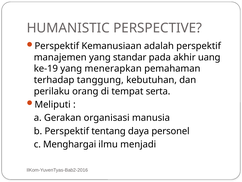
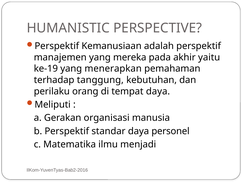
standar: standar -> mereka (130, 57)
uang: uang -> yaitu (209, 57)
tempat serta: serta -> daya (158, 91)
tentang: tentang -> standar (108, 131)
Menghargai: Menghargai -> Matematika (70, 144)
